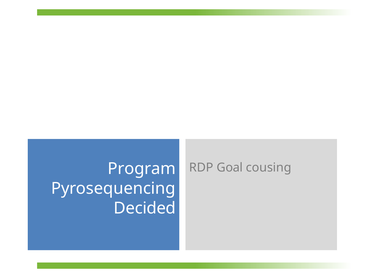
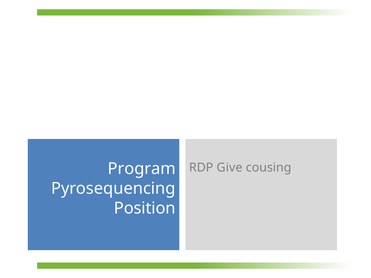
Goal: Goal -> Give (230, 168)
Decided: Decided -> Position (145, 208)
